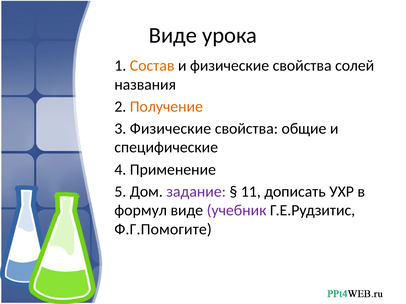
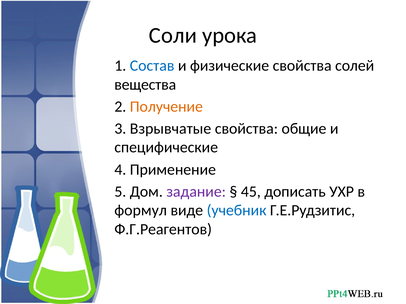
Виде: Виде -> Соли (173, 36)
Состав colour: orange -> blue (152, 66)
названия: названия -> вещества (145, 85)
3 Физические: Физические -> Взрывчатые (171, 129)
11: 11 -> 45 (251, 192)
учебник colour: purple -> blue (237, 211)
Ф.Г.Помогите: Ф.Г.Помогите -> Ф.Г.Реагентов (163, 230)
